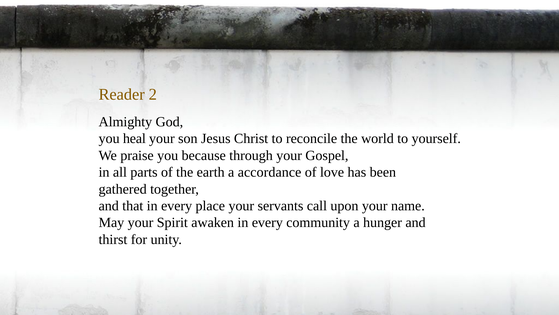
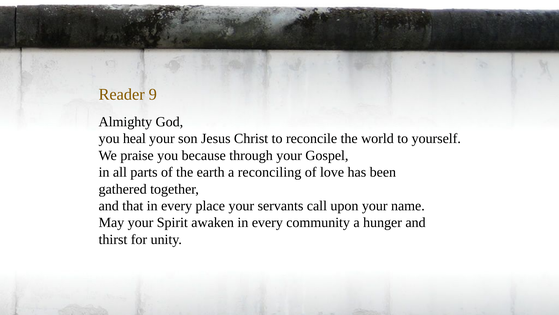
2: 2 -> 9 (153, 94)
accordance: accordance -> reconciling (270, 172)
